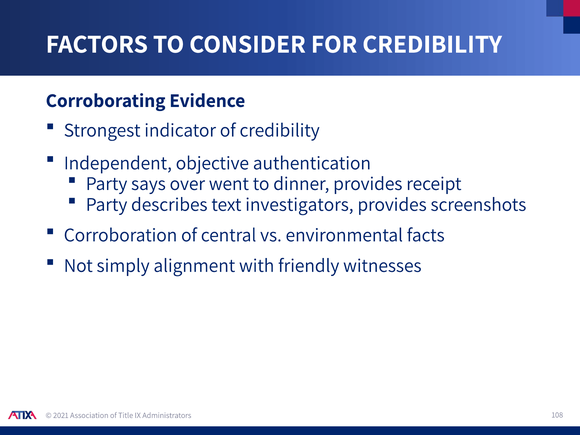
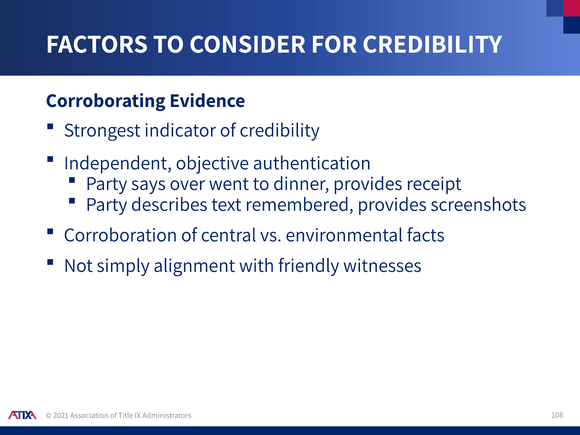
investigators: investigators -> remembered (299, 204)
